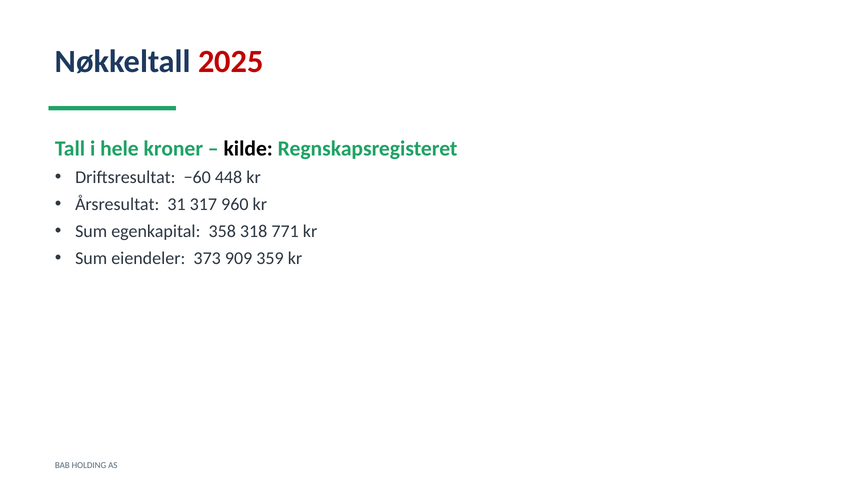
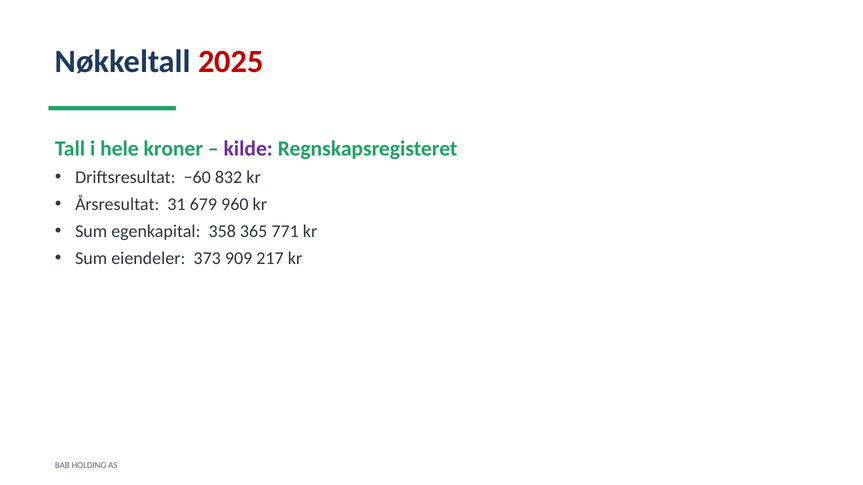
kilde colour: black -> purple (248, 149)
448: 448 -> 832 (229, 177)
317: 317 -> 679 (203, 204)
318: 318 -> 365 (254, 231)
359: 359 -> 217 (270, 258)
